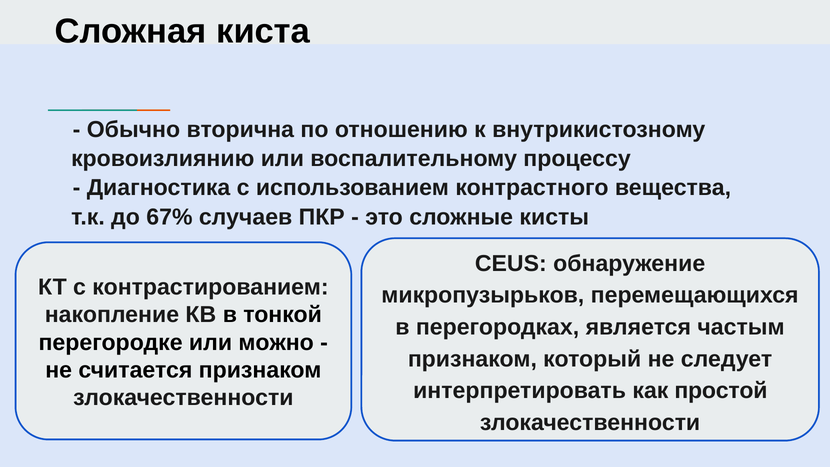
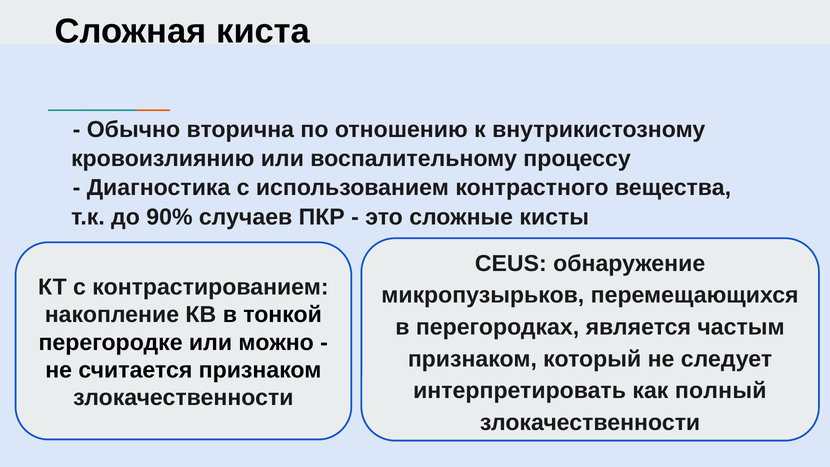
67%: 67% -> 90% (169, 217)
простой: простой -> полный (721, 391)
